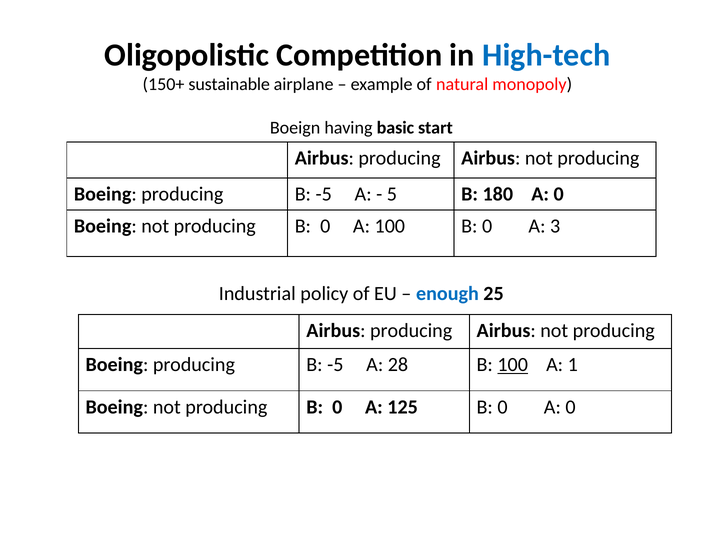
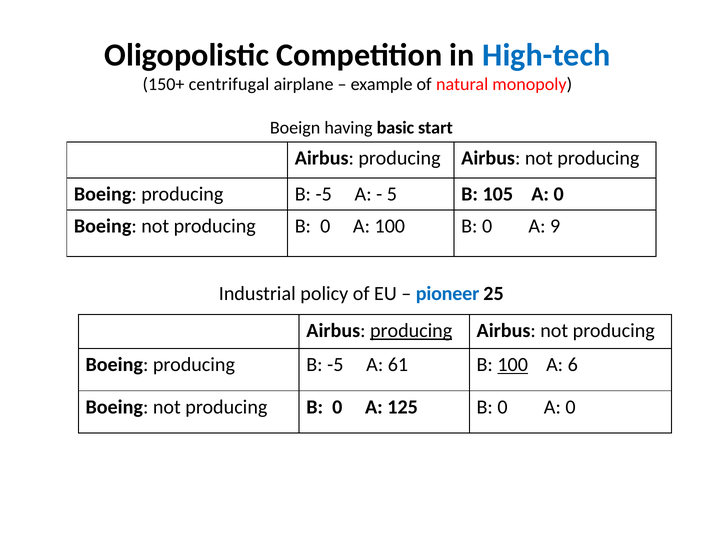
sustainable: sustainable -> centrifugal (229, 84)
180: 180 -> 105 (498, 194)
3: 3 -> 9 (555, 226)
enough: enough -> pioneer (448, 294)
producing underline: none -> present (411, 331)
28: 28 -> 61 (398, 365)
1: 1 -> 6 (573, 365)
